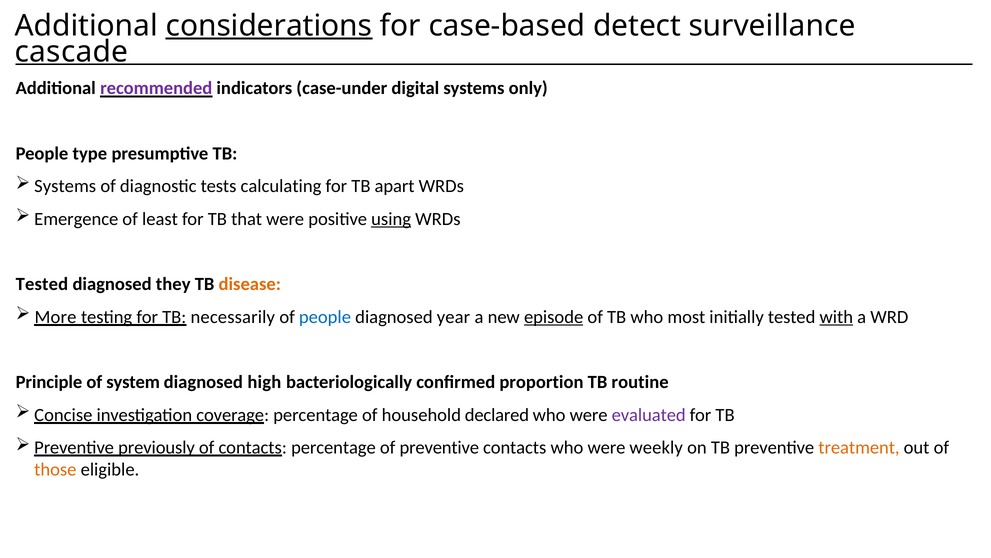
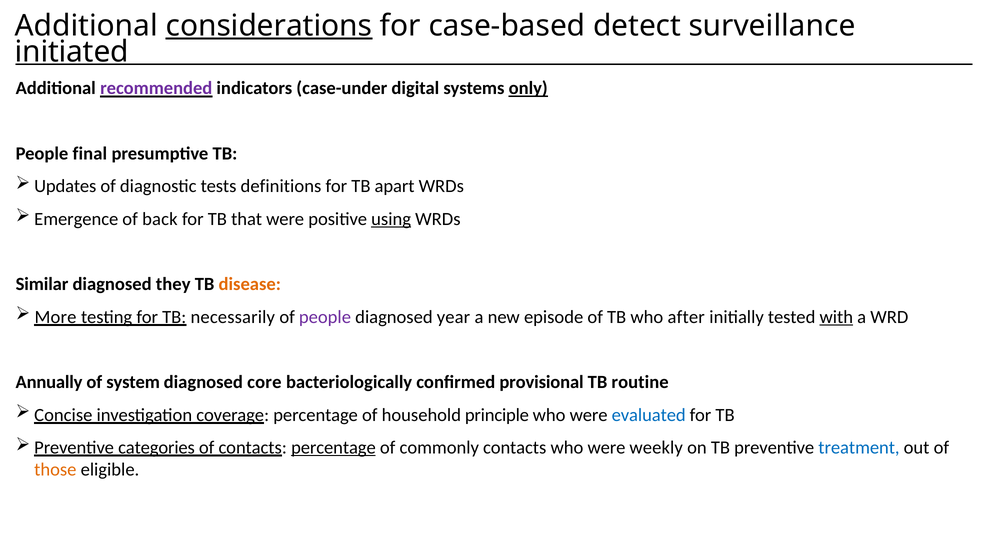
cascade: cascade -> initiated (72, 52)
only underline: none -> present (528, 88)
type: type -> final (90, 153)
Systems: Systems -> Updates (65, 186)
calculating: calculating -> definitions (281, 186)
least: least -> back (160, 219)
Tested: Tested -> Similar (42, 284)
people colour: blue -> purple (325, 317)
episode underline: present -> none (554, 317)
most: most -> after (686, 317)
Principle: Principle -> Annually (49, 382)
high: high -> core (264, 382)
proportion: proportion -> provisional (542, 382)
declared: declared -> principle (497, 414)
evaluated colour: purple -> blue (649, 414)
previously: previously -> categories (157, 447)
percentage underline: none -> present (333, 447)
of preventive: preventive -> commonly (439, 447)
treatment colour: orange -> blue (859, 447)
